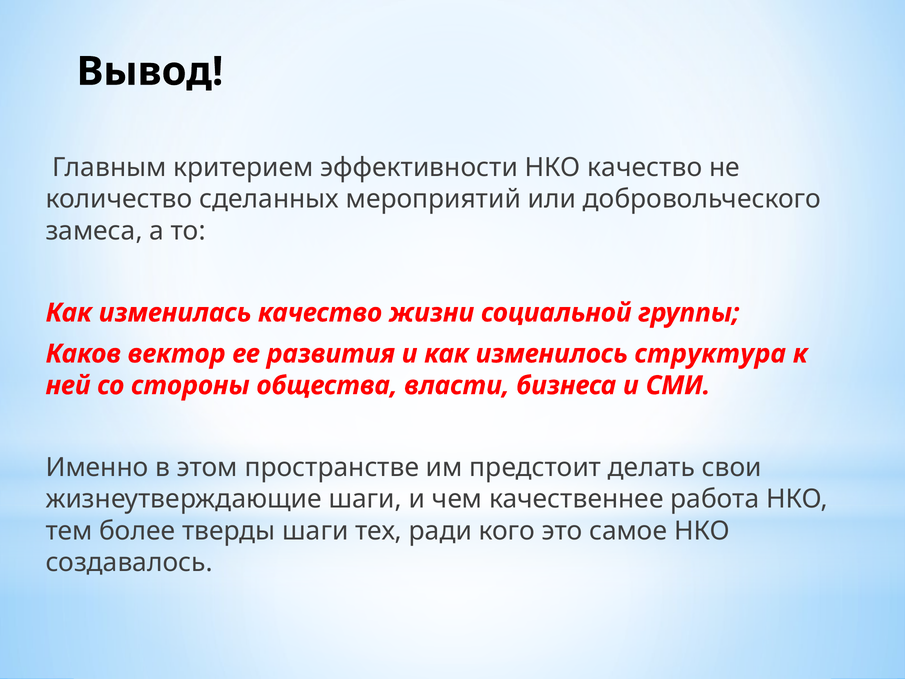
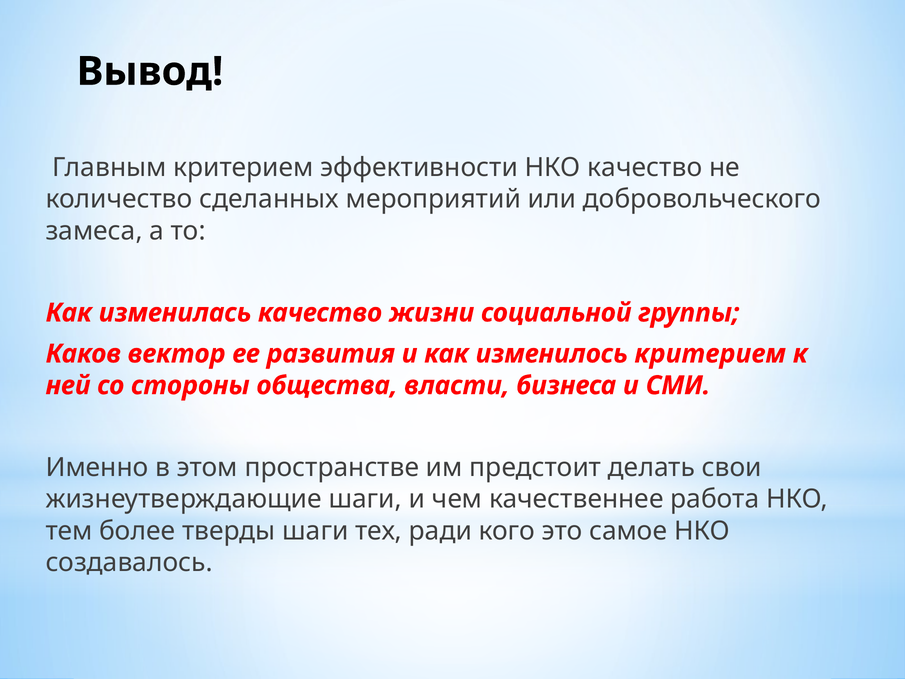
изменилось структура: структура -> критерием (710, 354)
